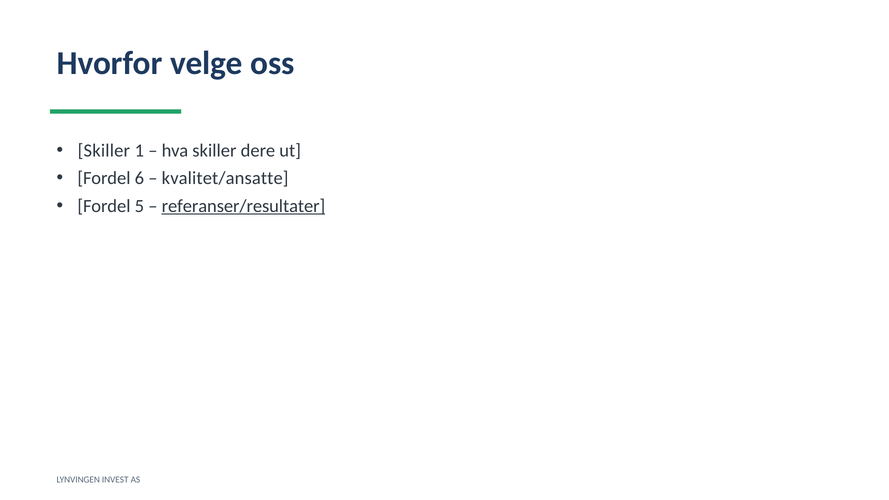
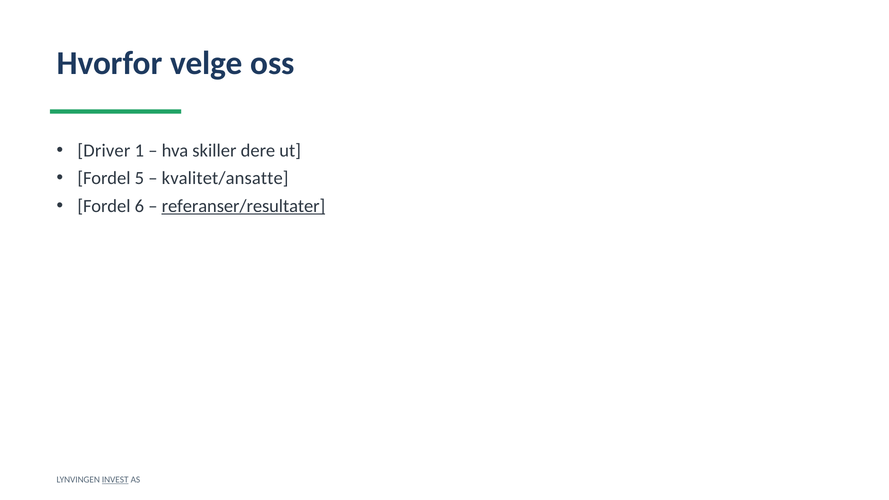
Skiller: Skiller -> Driver (104, 151)
6: 6 -> 5 (139, 178)
5: 5 -> 6 (139, 206)
INVEST underline: none -> present (115, 480)
